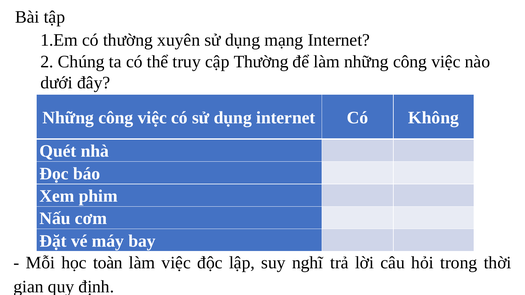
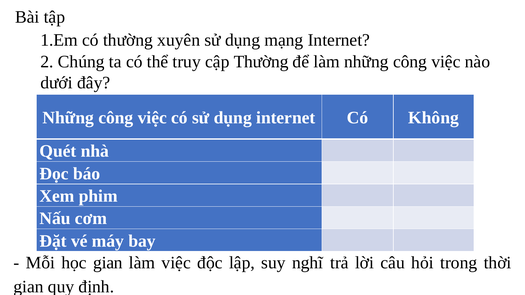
học toàn: toàn -> gian (108, 263)
